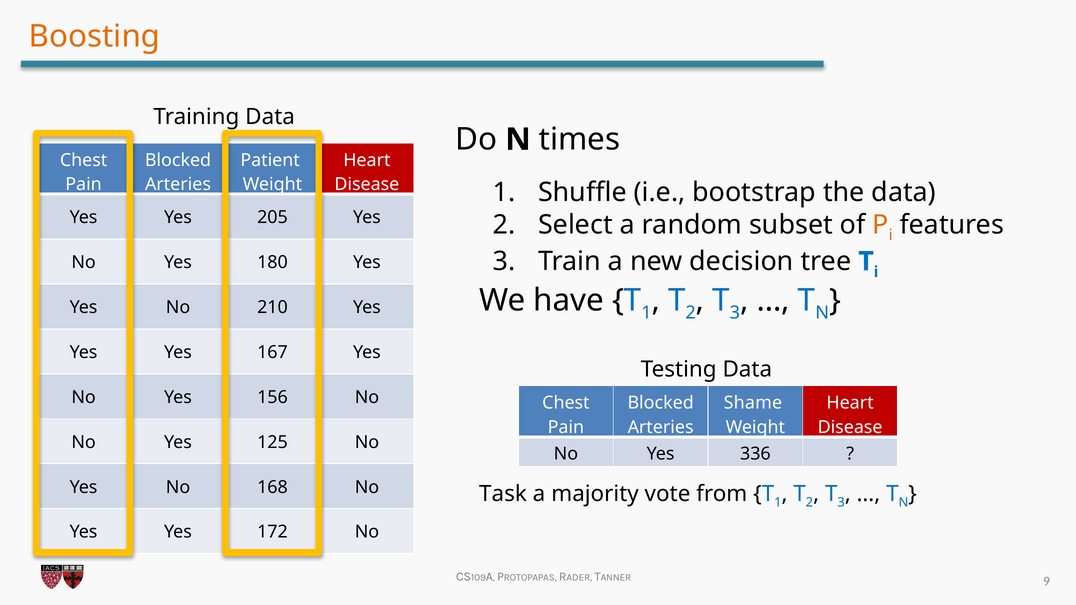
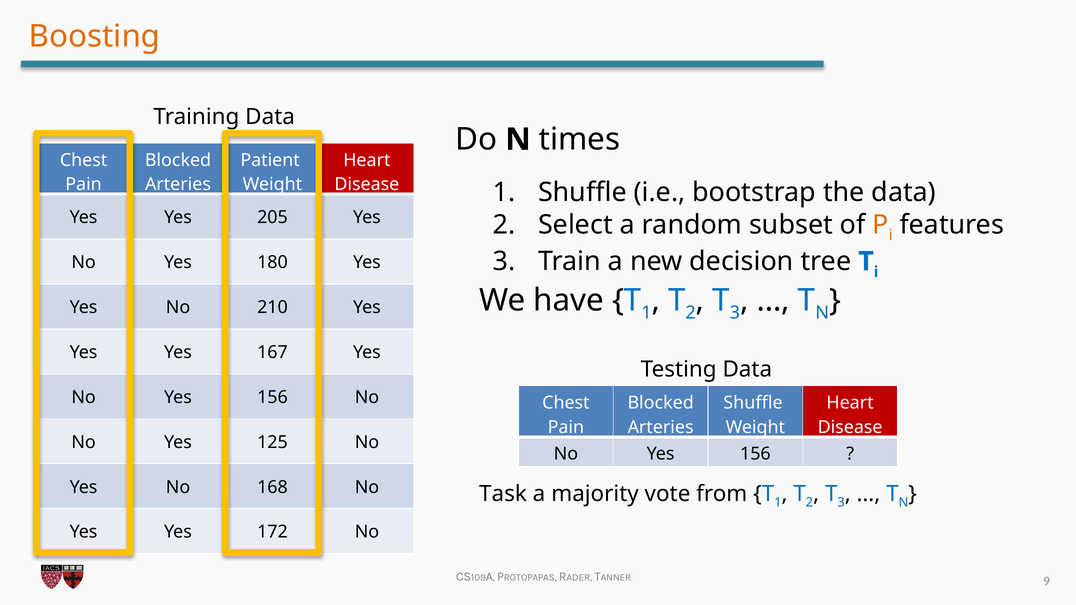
Shame: Shame -> Shuffle (753, 403)
336: 336 -> 156 (755, 454)
